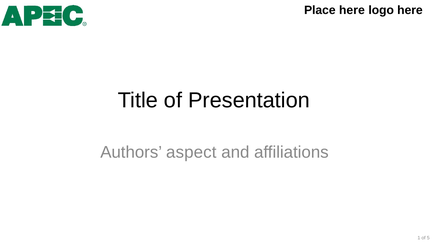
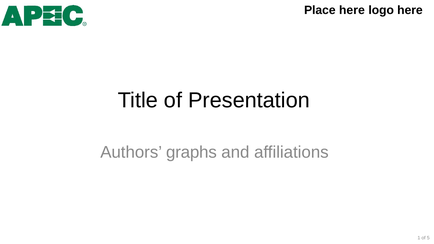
aspect: aspect -> graphs (191, 152)
